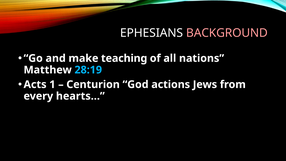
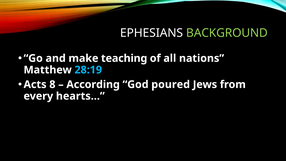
BACKGROUND colour: pink -> light green (227, 33)
1: 1 -> 8 (52, 84)
Centurion: Centurion -> According (93, 84)
actions: actions -> poured (171, 84)
